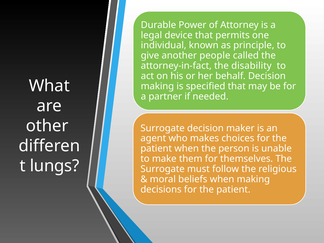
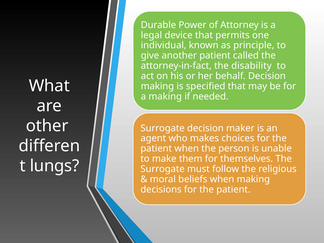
another people: people -> patient (215, 56)
a partner: partner -> making (165, 96)
